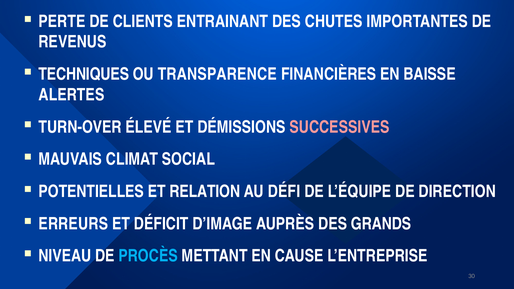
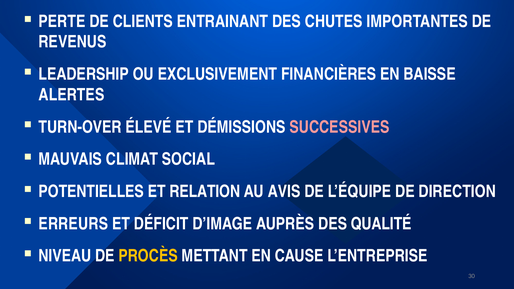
TECHNIQUES: TECHNIQUES -> LEADERSHIP (84, 74)
TRANSPARENCE: TRANSPARENCE -> EXCLUSIVEMENT (217, 74)
DÉFI: DÉFI -> AVIS (284, 192)
GRANDS: GRANDS -> QUALITÉ (381, 224)
PROCÈS colour: light blue -> yellow (148, 256)
